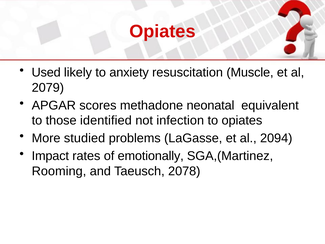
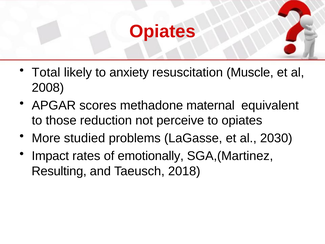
Used: Used -> Total (46, 72)
2079: 2079 -> 2008 (48, 88)
neonatal: neonatal -> maternal (211, 105)
identified: identified -> reduction (106, 120)
infection: infection -> perceive (180, 120)
2094: 2094 -> 2030 (276, 138)
Rooming: Rooming -> Resulting (59, 171)
2078: 2078 -> 2018 (184, 171)
